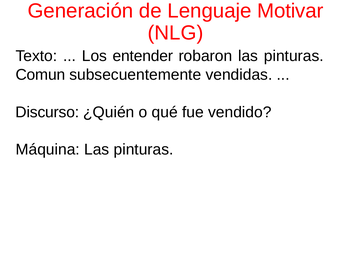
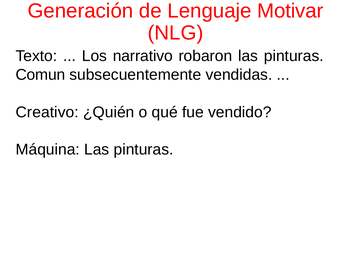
entender: entender -> narrativo (143, 56)
Discurso: Discurso -> Creativo (47, 112)
